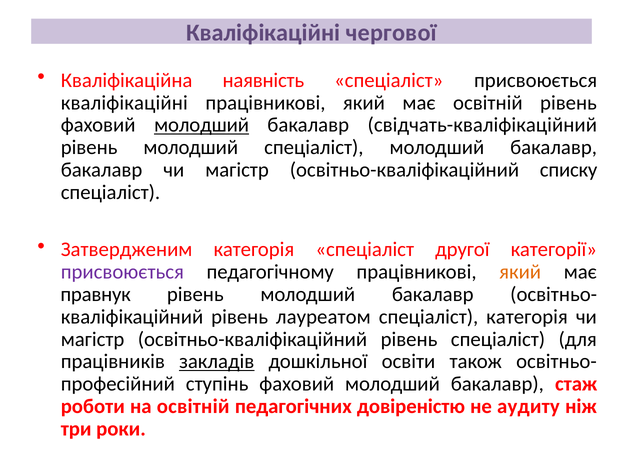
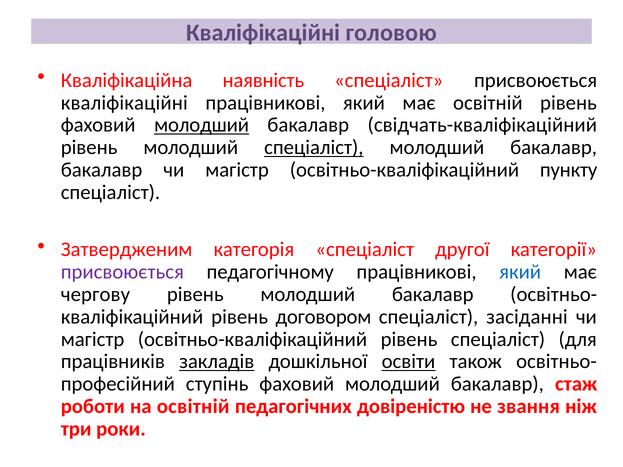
чергової: чергової -> головою (391, 33)
спеціаліст underline: none -> present (314, 148)
списку: списку -> пункту (569, 170)
який colour: orange -> blue (520, 272)
правнук: правнук -> чергову (95, 295)
лауреатом: лауреатом -> договором (323, 317)
спеціаліст категорія: категорія -> засіданні (527, 317)
освіти underline: none -> present (408, 362)
аудиту: аудиту -> звання (528, 407)
